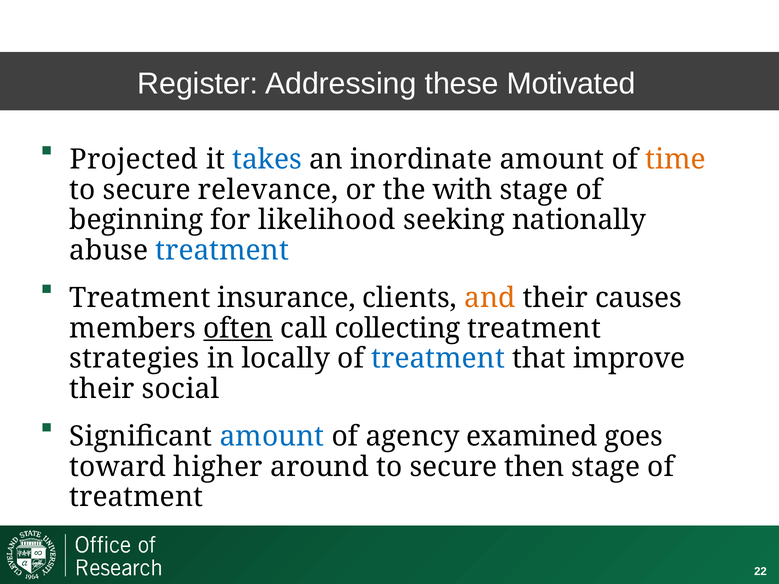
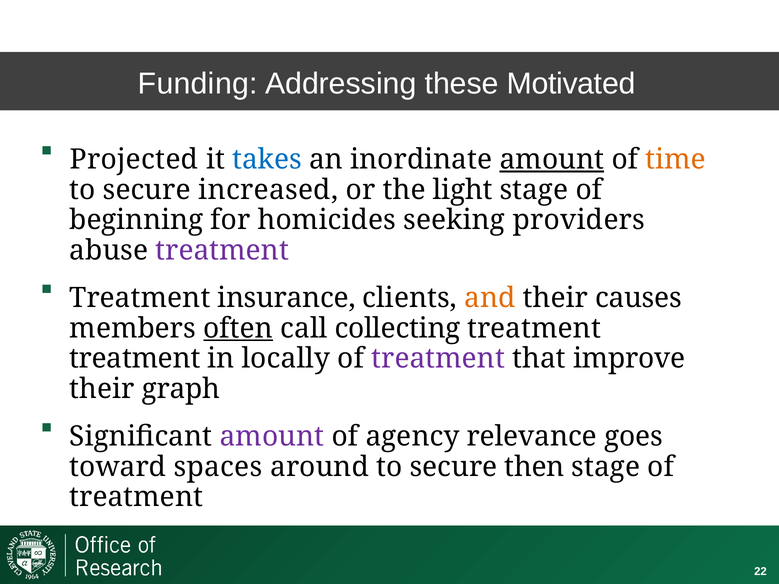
Register: Register -> Funding (198, 84)
amount underline: none -> present (552, 159)
relevance: relevance -> increased (268, 190)
with: with -> light (463, 190)
likelihood: likelihood -> homicides (327, 220)
nationally: nationally -> providers (579, 220)
treatment colour: blue -> purple (222, 251)
strategies: strategies -> treatment (135, 359)
treatment colour: blue -> purple (438, 359)
social: social -> graph (181, 389)
amount colour: blue -> purple (272, 437)
examined: examined -> relevance (532, 437)
higher: higher -> spaces (218, 467)
